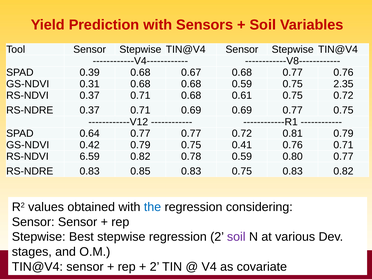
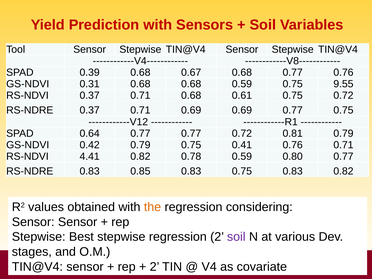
2.35: 2.35 -> 9.55 (343, 84)
6.59: 6.59 -> 4.41 (90, 156)
the colour: blue -> orange (153, 207)
